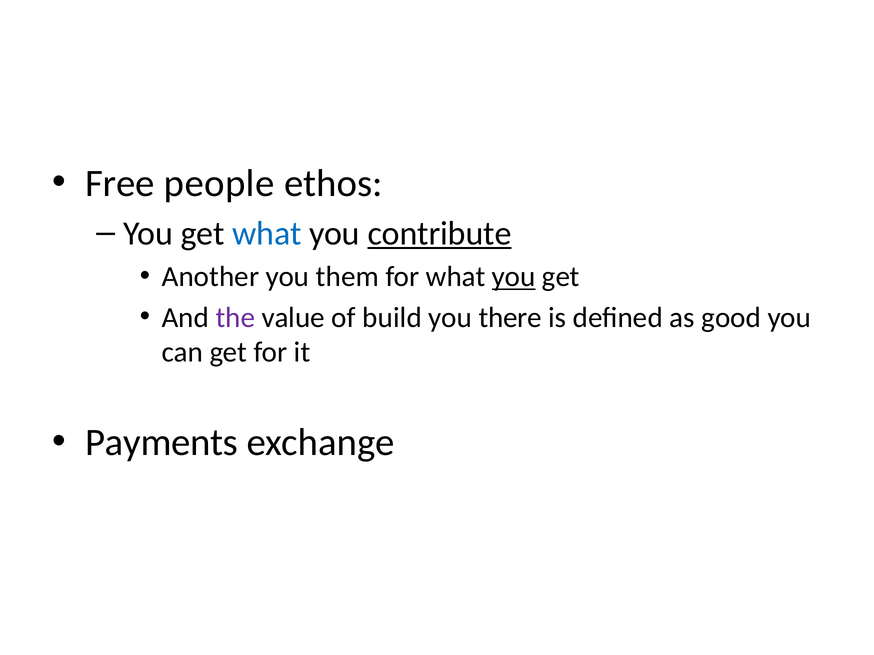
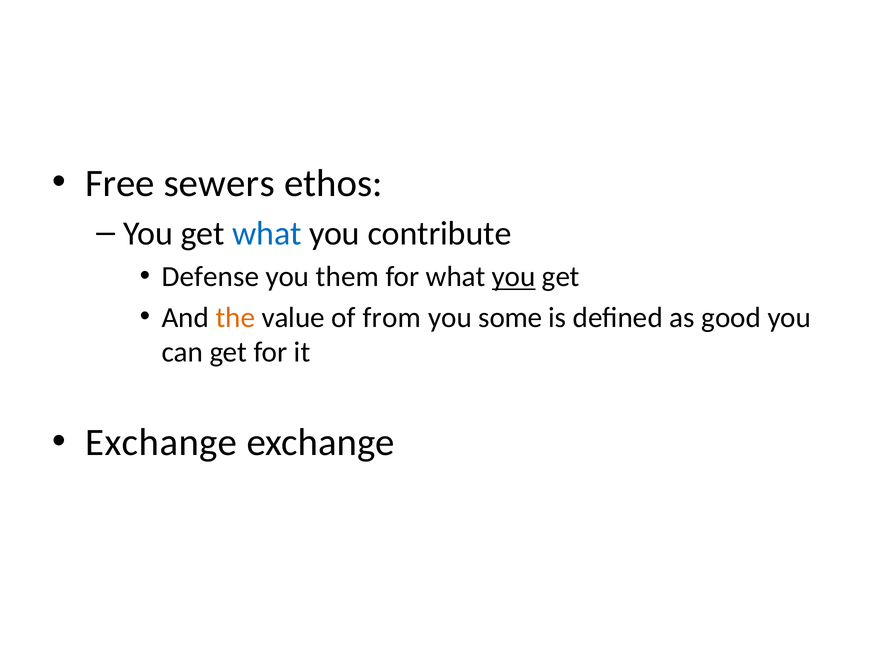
people: people -> sewers (219, 183)
contribute underline: present -> none (440, 234)
Another: Another -> Defense (210, 277)
the colour: purple -> orange (235, 318)
build: build -> from (392, 318)
there: there -> some (510, 318)
Payments: Payments -> Exchange (161, 443)
